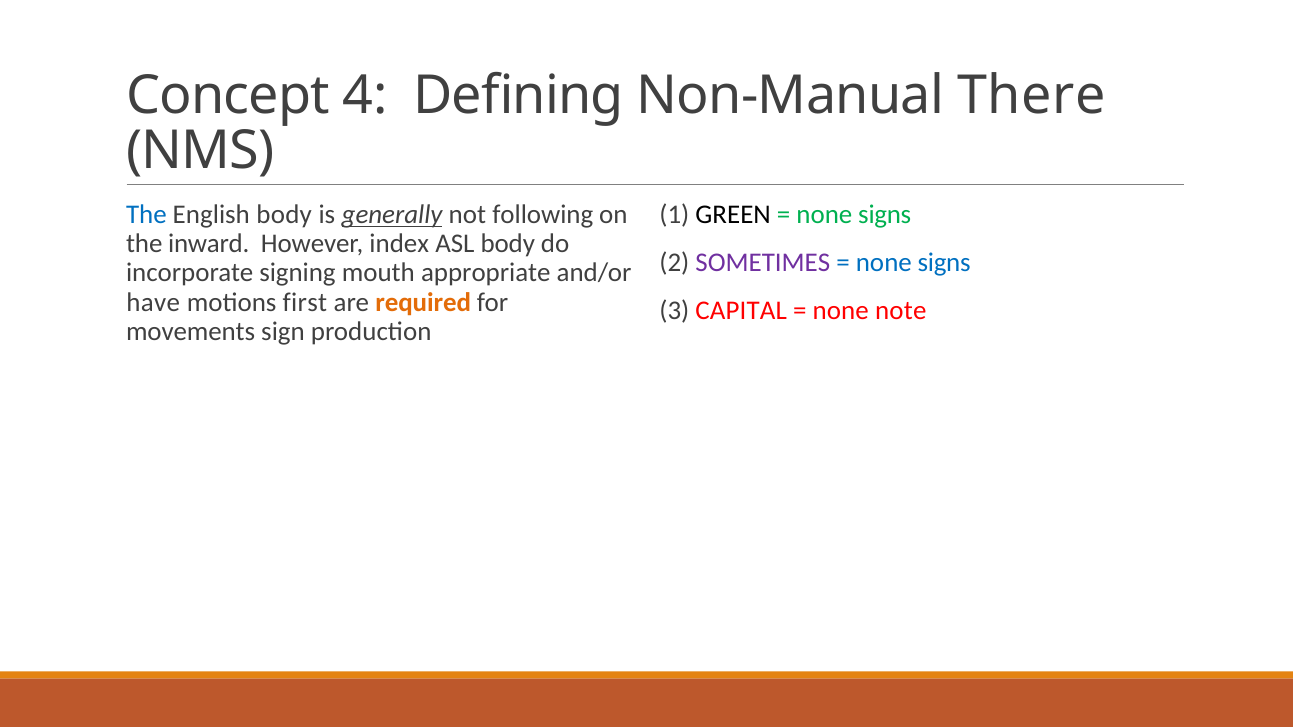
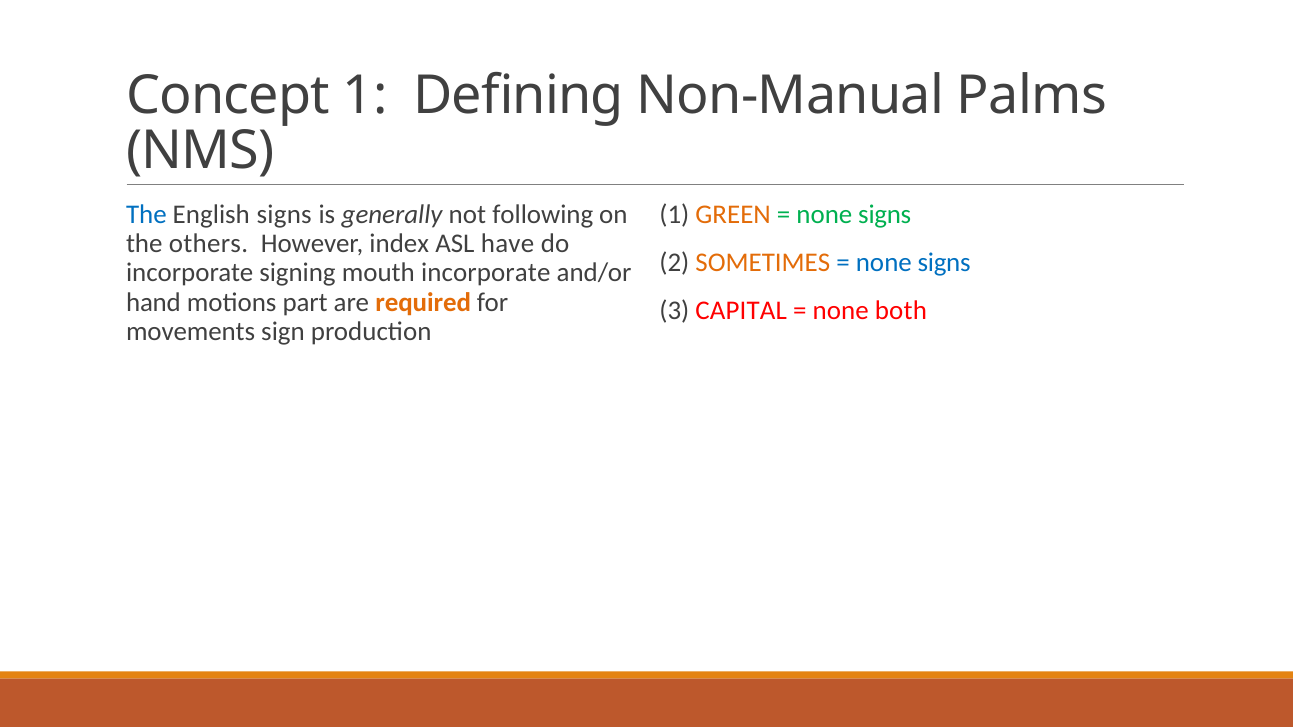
Concept 4: 4 -> 1 (365, 96)
There: There -> Palms (1032, 96)
English body: body -> signs (284, 215)
generally underline: present -> none (392, 215)
GREEN colour: black -> orange (733, 215)
inward: inward -> others (209, 244)
ASL body: body -> have (508, 244)
SOMETIMES colour: purple -> orange (763, 263)
mouth appropriate: appropriate -> incorporate (486, 273)
have: have -> hand (153, 302)
first: first -> part (305, 302)
note: note -> both (901, 311)
